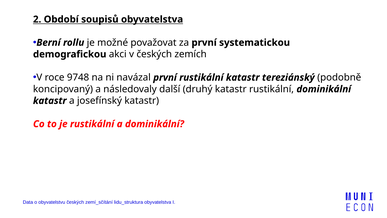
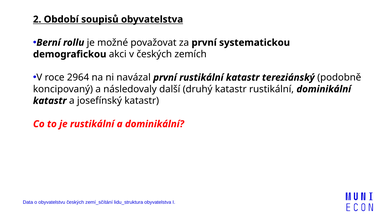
9748: 9748 -> 2964 (78, 77)
